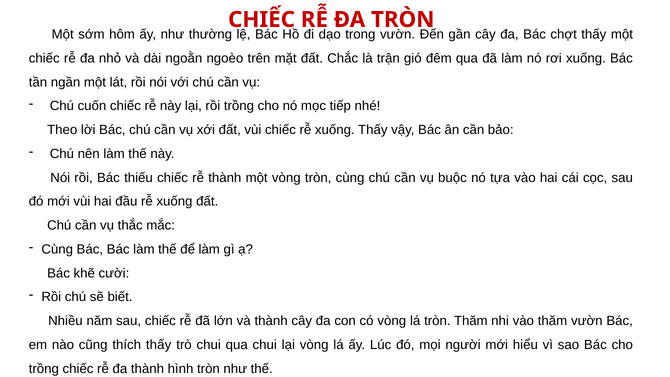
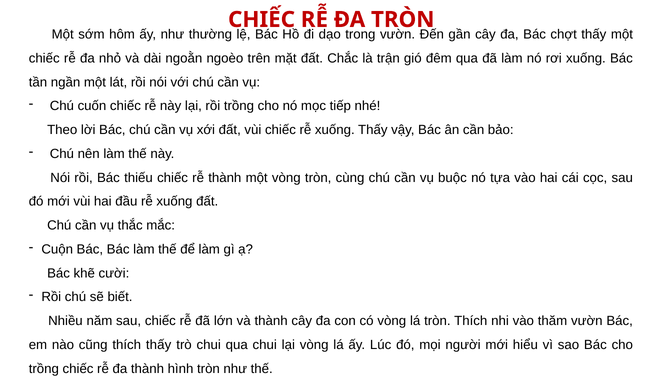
Cùng: Cùng -> Cuộn (57, 249)
tròn Thăm: Thăm -> Thích (471, 321)
